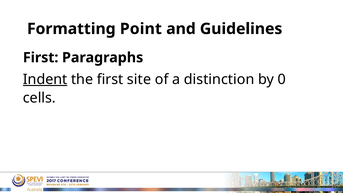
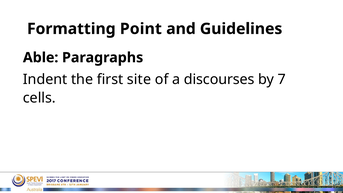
First: First -> Able (41, 58)
Indent underline: present -> none (45, 79)
distinction: distinction -> discourses (219, 79)
0: 0 -> 7 (282, 79)
